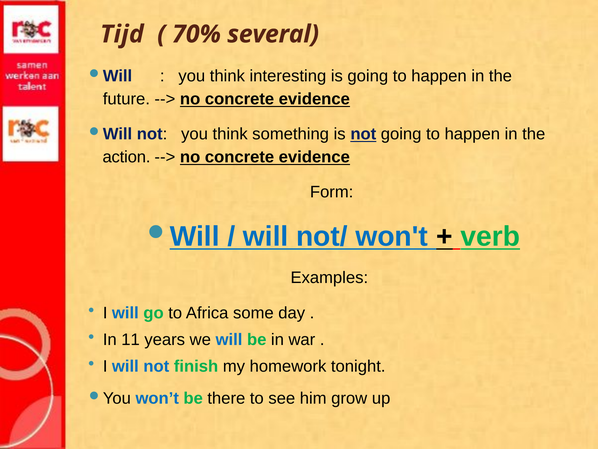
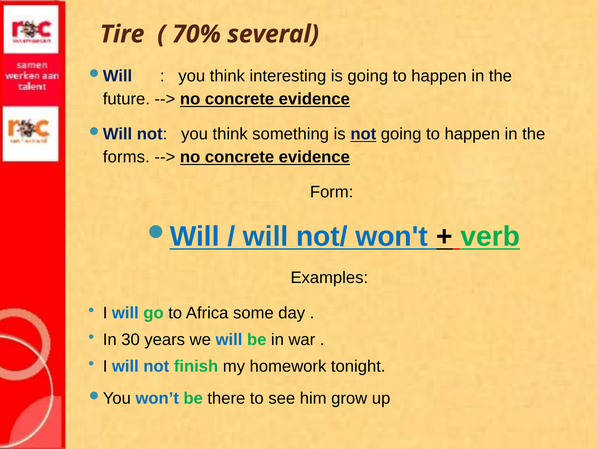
Tijd: Tijd -> Tire (122, 34)
action: action -> forms (126, 157)
11: 11 -> 30 (130, 339)
